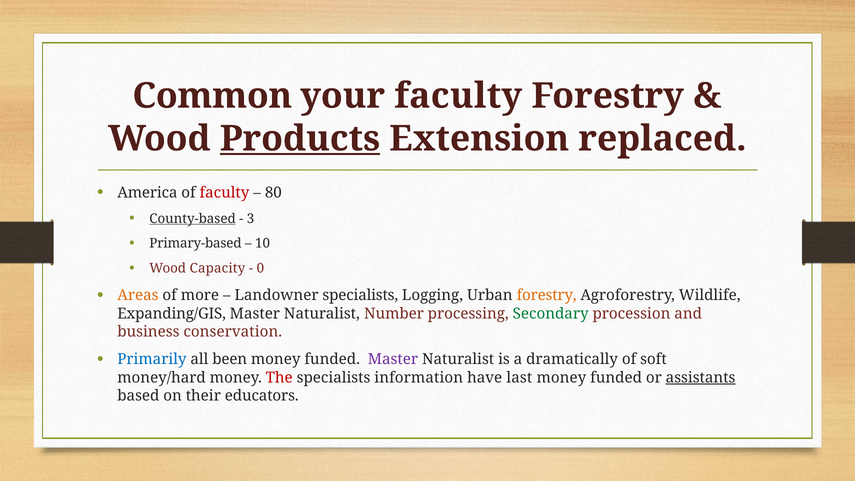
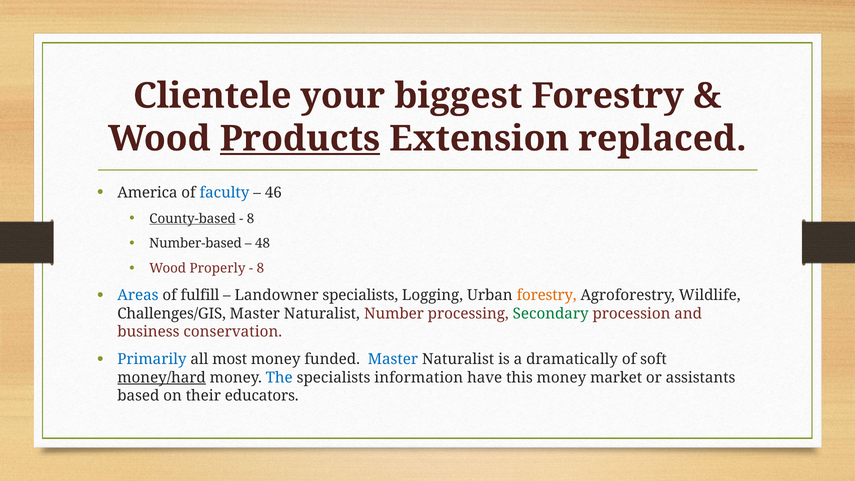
Common: Common -> Clientele (212, 96)
your faculty: faculty -> biggest (458, 96)
faculty colour: red -> blue (224, 193)
80: 80 -> 46 (273, 193)
3: 3 -> 8 (251, 219)
Primary-based: Primary-based -> Number-based (195, 244)
10: 10 -> 48 (263, 244)
Capacity: Capacity -> Properly (217, 268)
0: 0 -> 8 (260, 268)
Areas colour: orange -> blue (138, 295)
more: more -> fulfill (200, 295)
Expanding/GIS: Expanding/GIS -> Challenges/GIS (172, 313)
been: been -> most (230, 359)
Master colour: purple -> blue (393, 359)
money/hard underline: none -> present (162, 378)
The colour: red -> blue (279, 378)
last: last -> this (519, 378)
funded: funded -> market (616, 378)
assistants underline: present -> none (701, 378)
